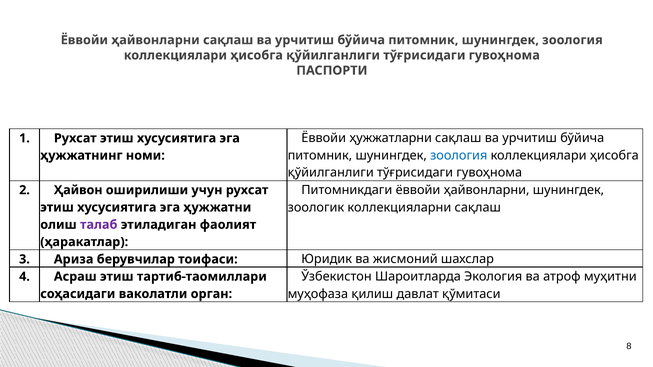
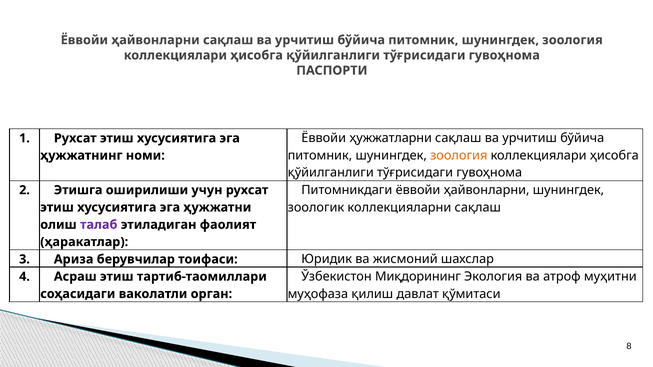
зоология colour: blue -> orange (459, 156)
Ҳайвон: Ҳайвон -> Этишга (78, 190)
Шароитларда: Шароитларда -> Миқдорининг (418, 277)
